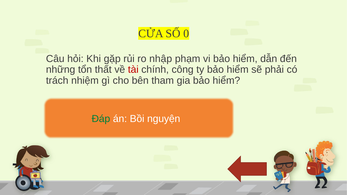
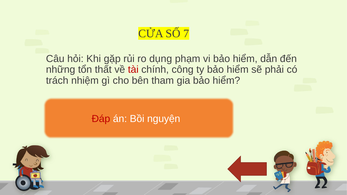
0: 0 -> 7 (186, 34)
nhập: nhập -> dụng (161, 59)
Đáp colour: green -> red (101, 119)
